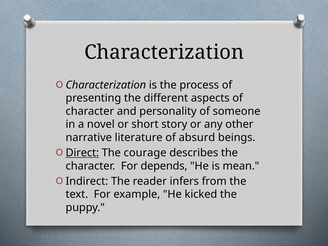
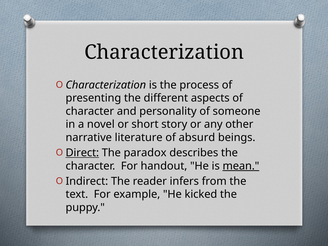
courage: courage -> paradox (145, 153)
depends: depends -> handout (164, 166)
mean underline: none -> present (241, 166)
